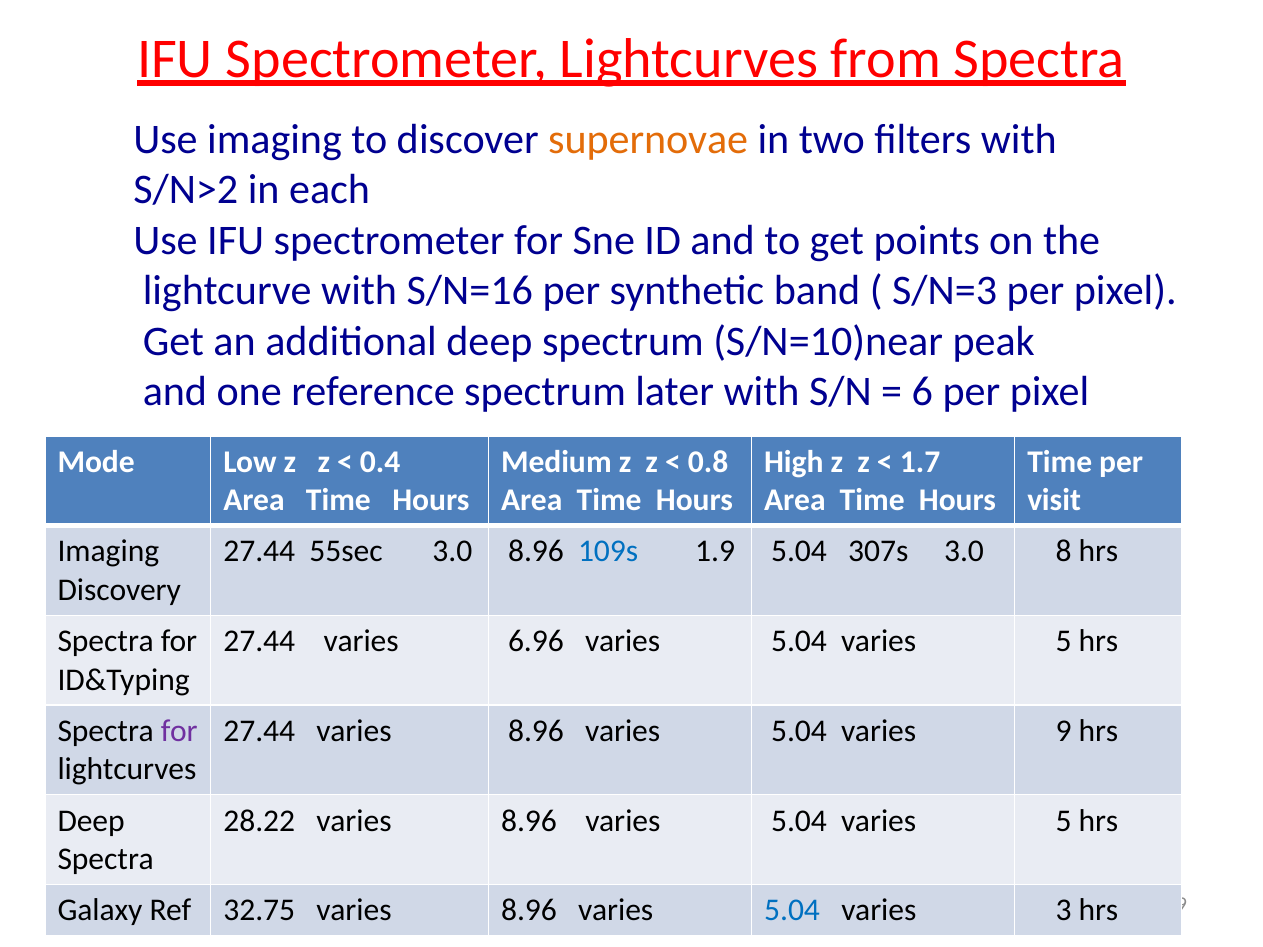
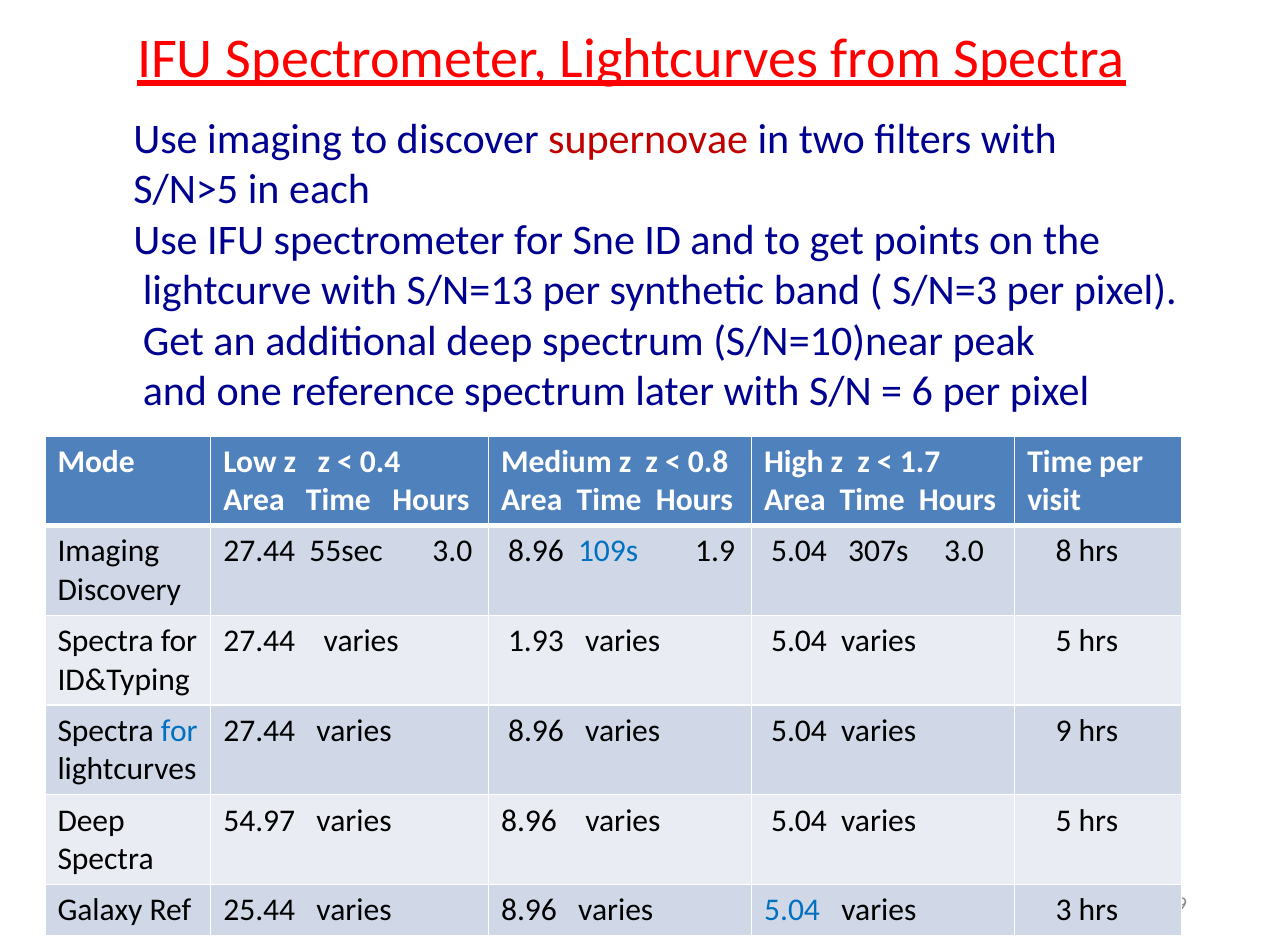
supernovae colour: orange -> red (648, 139)
S/N>2: S/N>2 -> S/N>5 (186, 190)
S/N=16: S/N=16 -> S/N=13 (470, 291)
6.96: 6.96 -> 1.93 (536, 641)
for colour: purple -> blue (179, 731)
28.22: 28.22 -> 54.97 (259, 821)
32.75: 32.75 -> 25.44 (259, 911)
